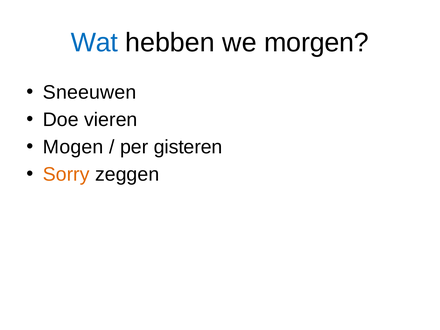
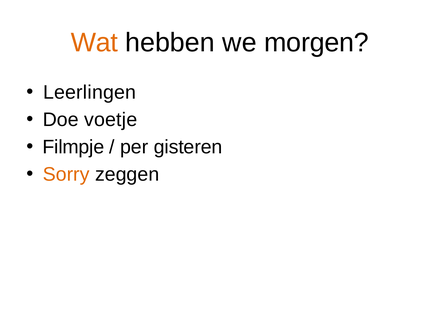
Wat colour: blue -> orange (94, 43)
Sneeuwen: Sneeuwen -> Leerlingen (90, 92)
vieren: vieren -> voetje (111, 120)
Mogen: Mogen -> Filmpje (73, 147)
